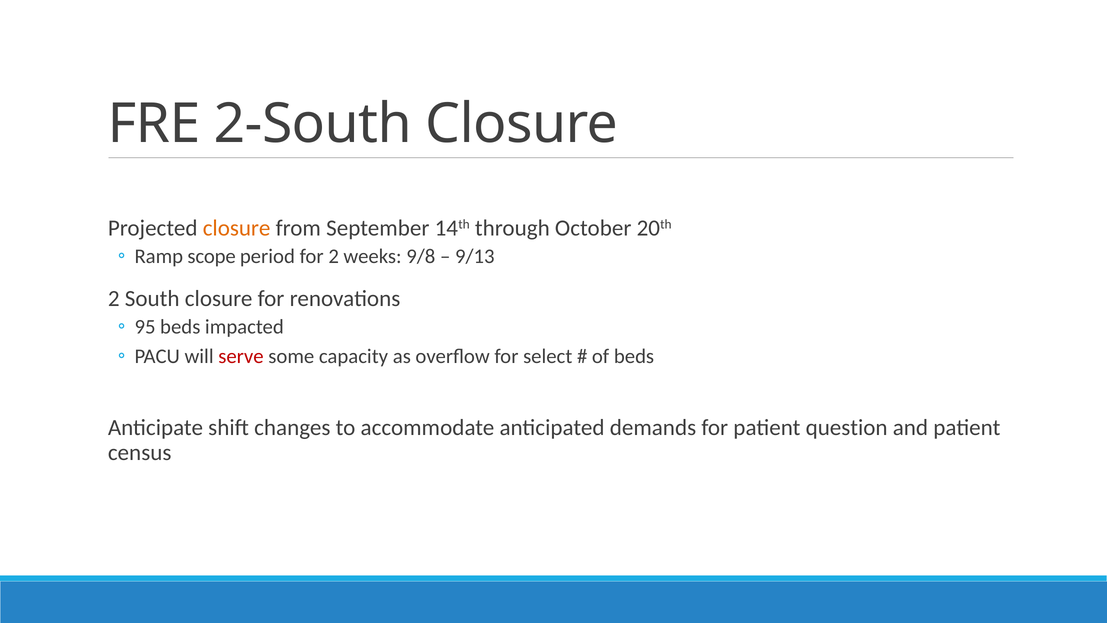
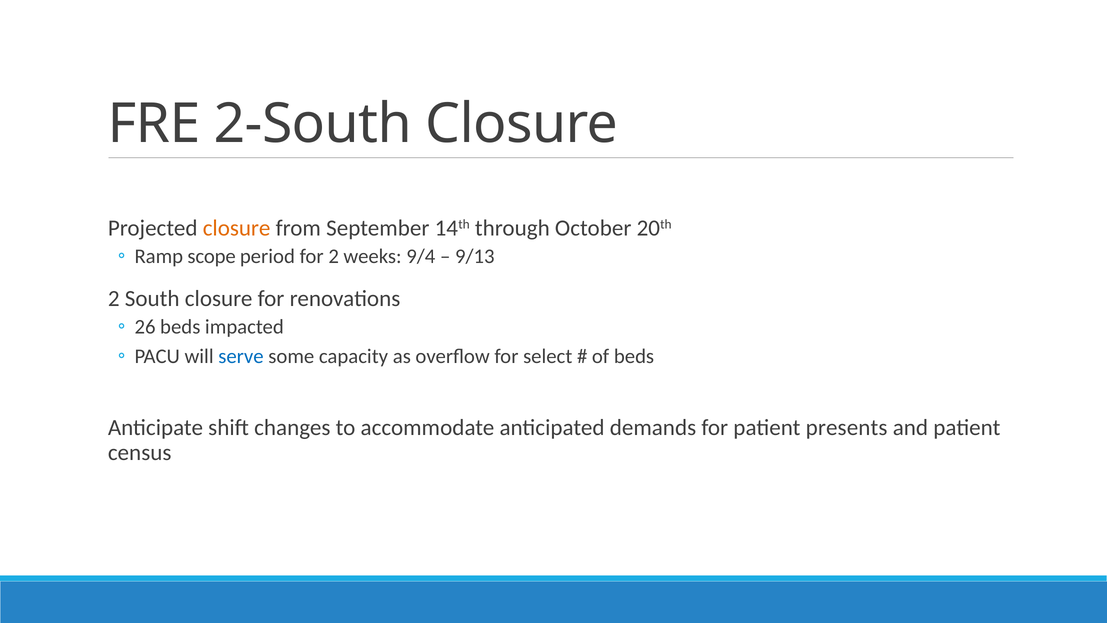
9/8: 9/8 -> 9/4 (421, 256)
95: 95 -> 26 (145, 327)
serve colour: red -> blue (241, 356)
question: question -> presents (847, 427)
